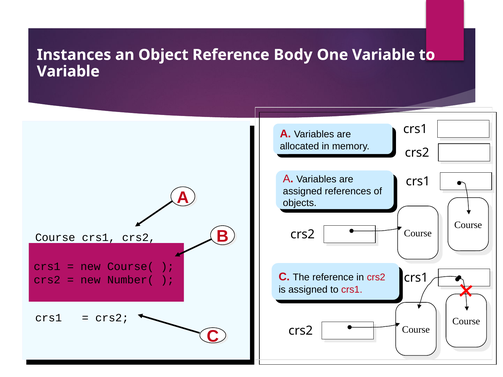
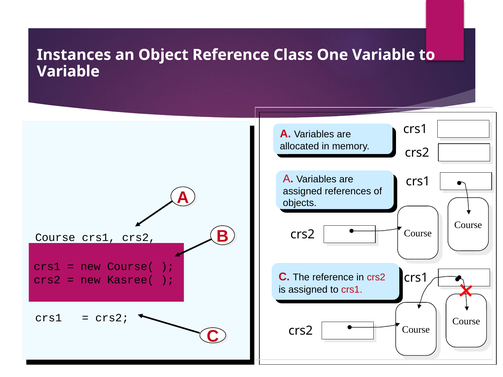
Body: Body -> Class (293, 55)
Number(: Number( -> Kasree( (131, 280)
